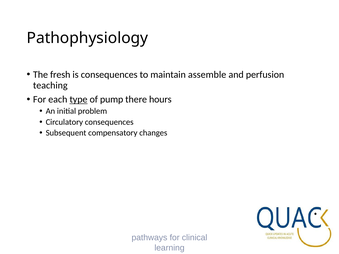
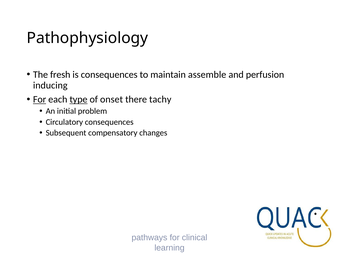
teaching: teaching -> inducing (50, 85)
For underline: none -> present (40, 100)
pump: pump -> onset (112, 100)
hours: hours -> tachy (160, 100)
